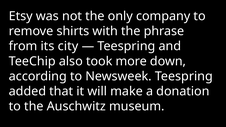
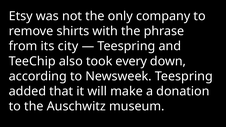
more: more -> every (131, 61)
